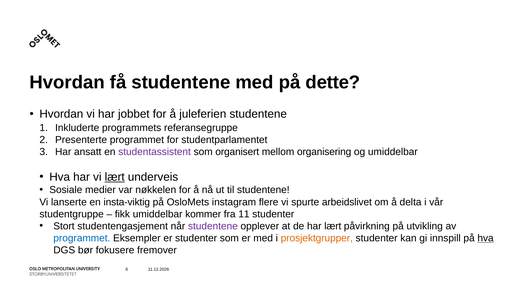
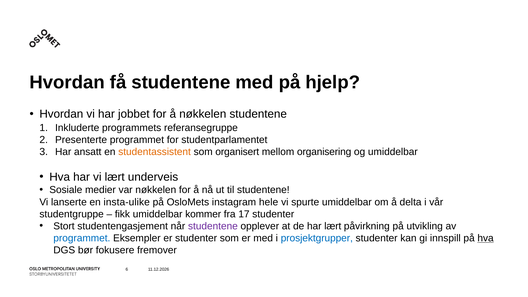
dette: dette -> hjelp (333, 82)
å juleferien: juleferien -> nøkkelen (203, 114)
studentassistent colour: purple -> orange (155, 152)
lært underline: present -> none (115, 177)
insta-viktig: insta-viktig -> insta-ulike (127, 202)
flere: flere -> hele (269, 202)
spurte arbeidslivet: arbeidslivet -> umiddelbar (347, 202)
11: 11 -> 17 (244, 214)
prosjektgrupper colour: orange -> blue (317, 238)
